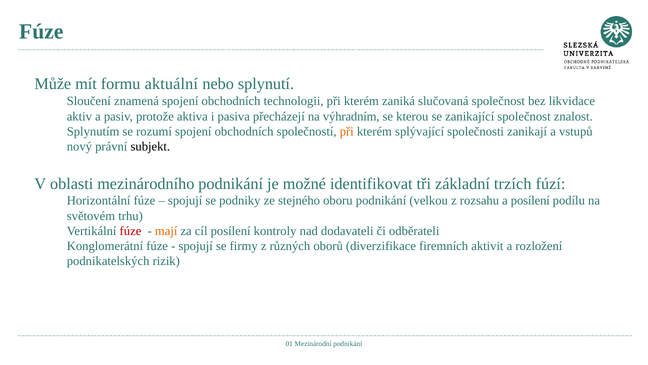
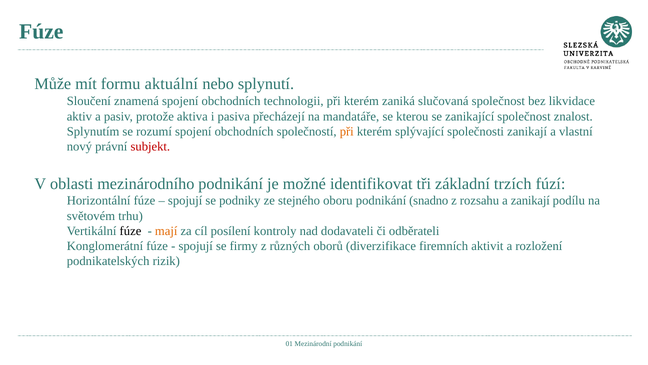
výhradním: výhradním -> mandatáře (351, 116)
vstupů: vstupů -> vlastní (576, 131)
subjekt colour: black -> red (150, 146)
velkou: velkou -> snadno (429, 200)
a posílení: posílení -> zanikají (530, 200)
fúze colour: red -> black (130, 231)
